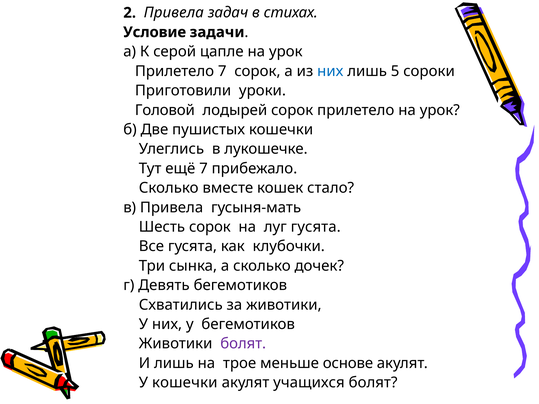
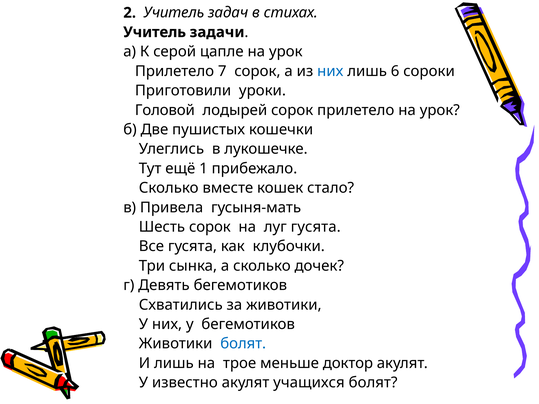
2 Привела: Привела -> Учитель (174, 13)
Условие: Условие -> Учитель (155, 32)
5: 5 -> 6 (395, 71)
ещё 7: 7 -> 1 (203, 169)
болят colour: purple -> blue (243, 344)
основе: основе -> доктор (348, 363)
У кошечки: кошечки -> известно (185, 383)
